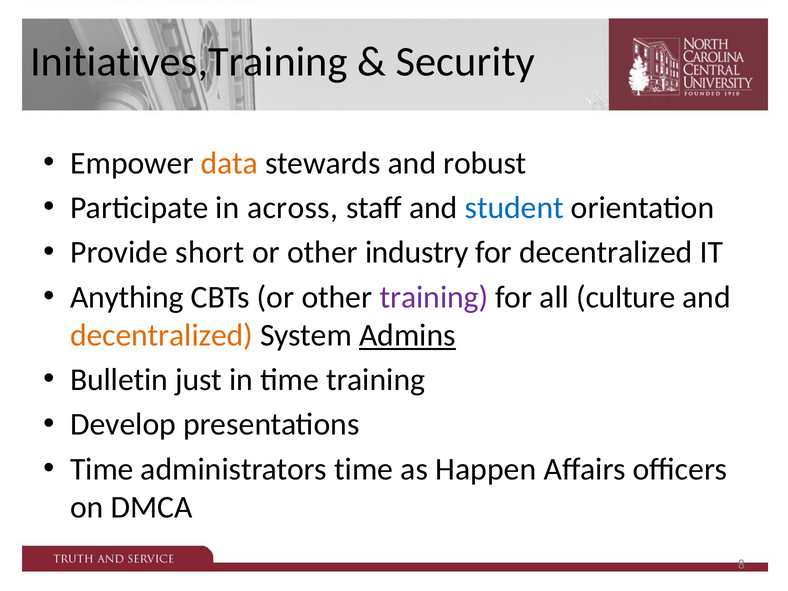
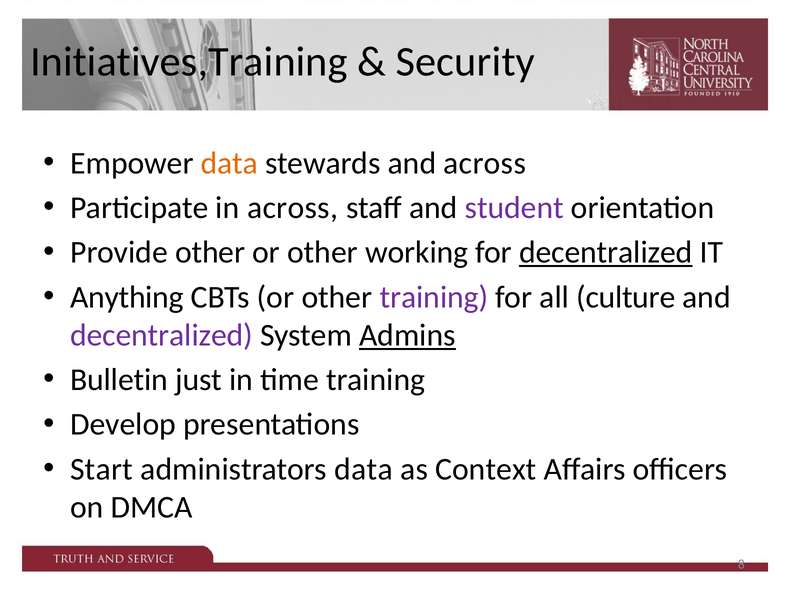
and robust: robust -> across (485, 163)
student colour: blue -> purple (514, 208)
Provide short: short -> other (210, 252)
industry: industry -> working (417, 252)
decentralized underline: none -> present (606, 252)
decentralized colour: orange -> purple (162, 335)
Time: Time -> Start (102, 469)
administrators time: time -> data (364, 469)
Happen: Happen -> Context (486, 469)
